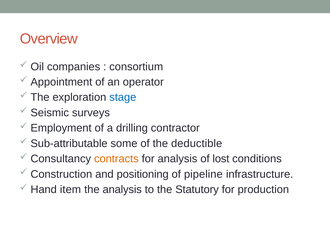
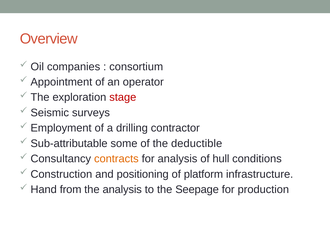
stage colour: blue -> red (123, 98)
lost: lost -> hull (221, 159)
pipeline: pipeline -> platform (203, 175)
item: item -> from (71, 190)
Statutory: Statutory -> Seepage (197, 190)
